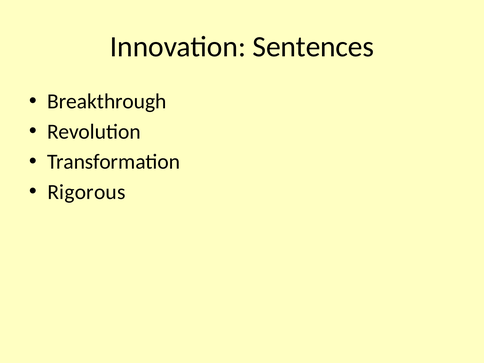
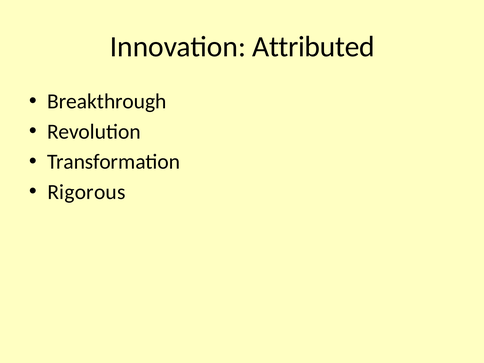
Sentences: Sentences -> Attributed (313, 47)
